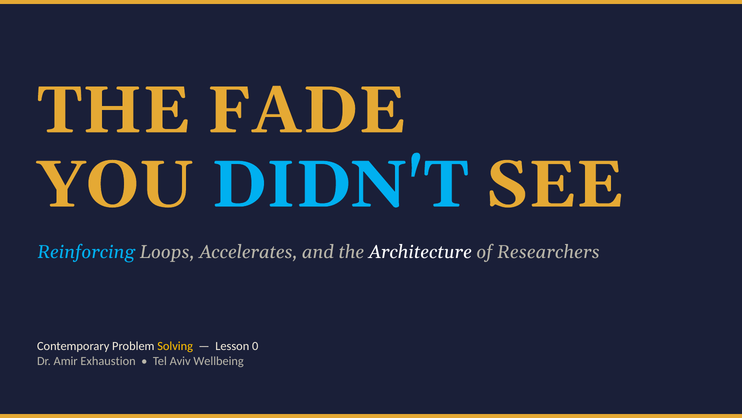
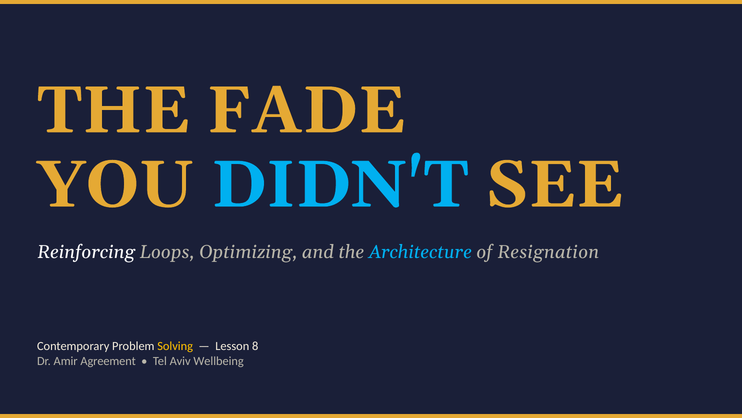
Reinforcing colour: light blue -> white (86, 252)
Accelerates: Accelerates -> Optimizing (248, 252)
Architecture colour: white -> light blue (420, 252)
Researchers: Researchers -> Resignation (548, 252)
0: 0 -> 8 (255, 346)
Exhaustion: Exhaustion -> Agreement (108, 361)
